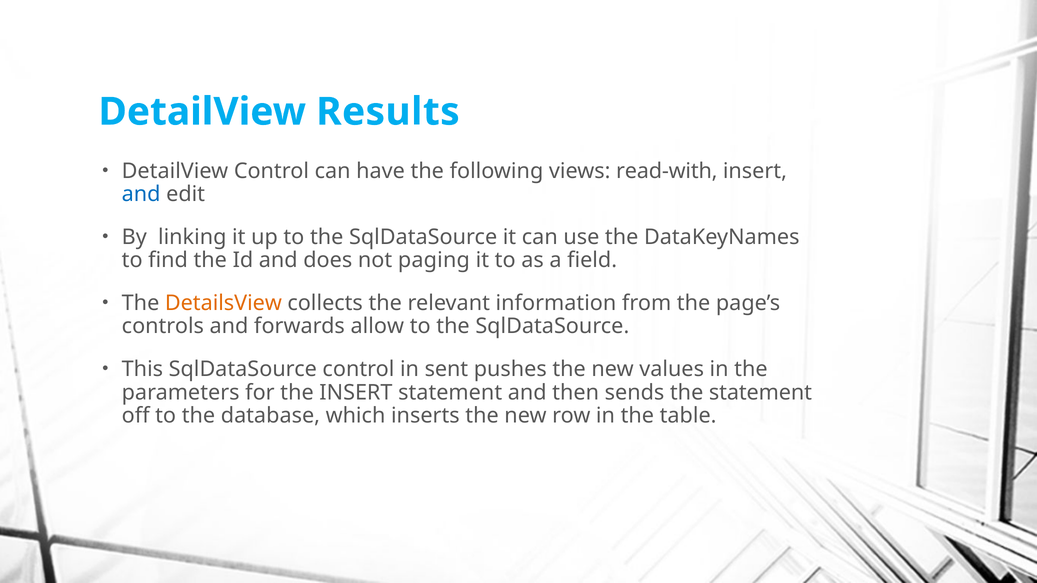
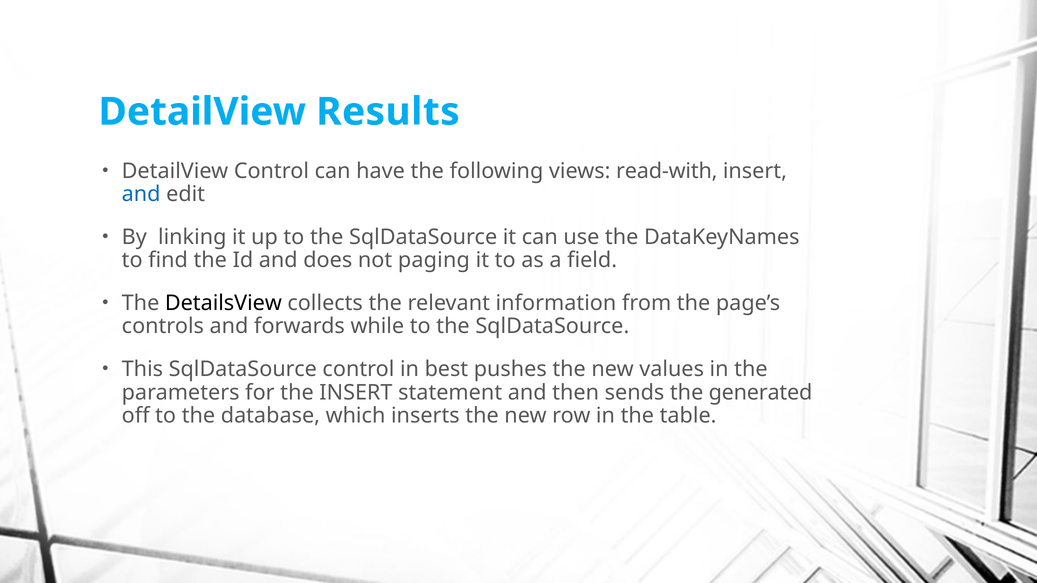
DetailsView colour: orange -> black (223, 303)
allow: allow -> while (377, 327)
sent: sent -> best (446, 369)
the statement: statement -> generated (760, 393)
